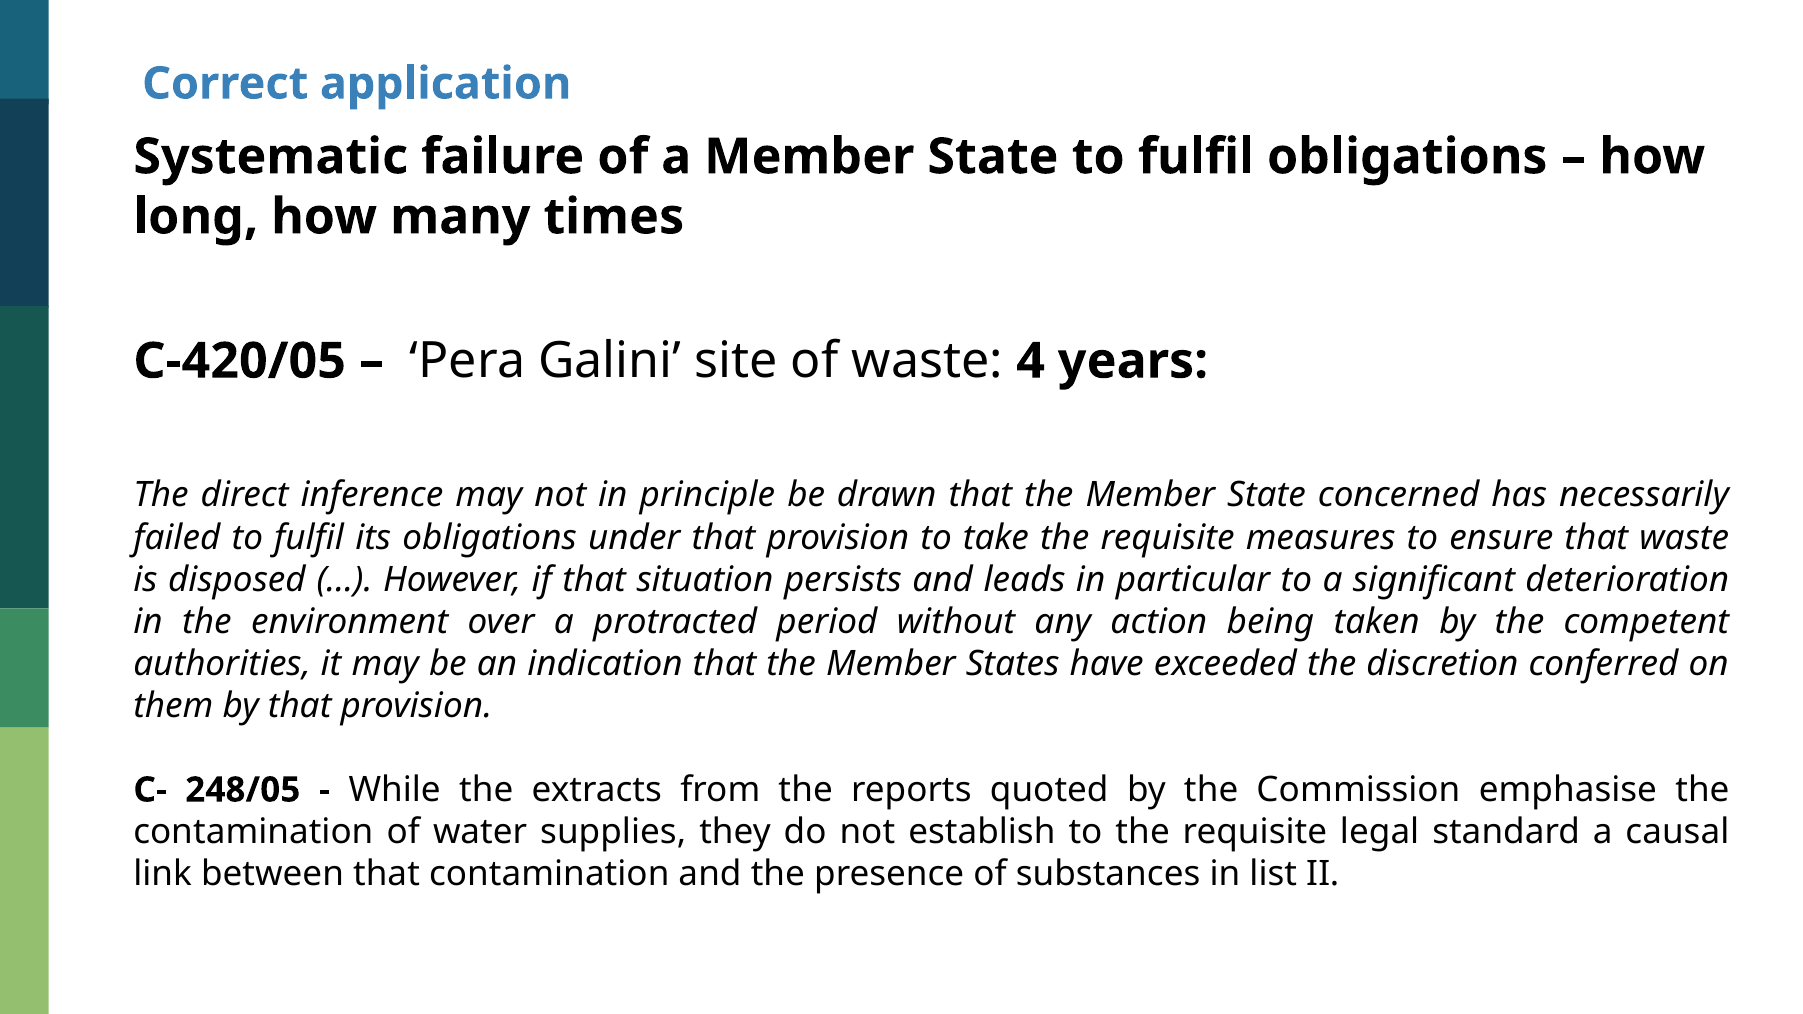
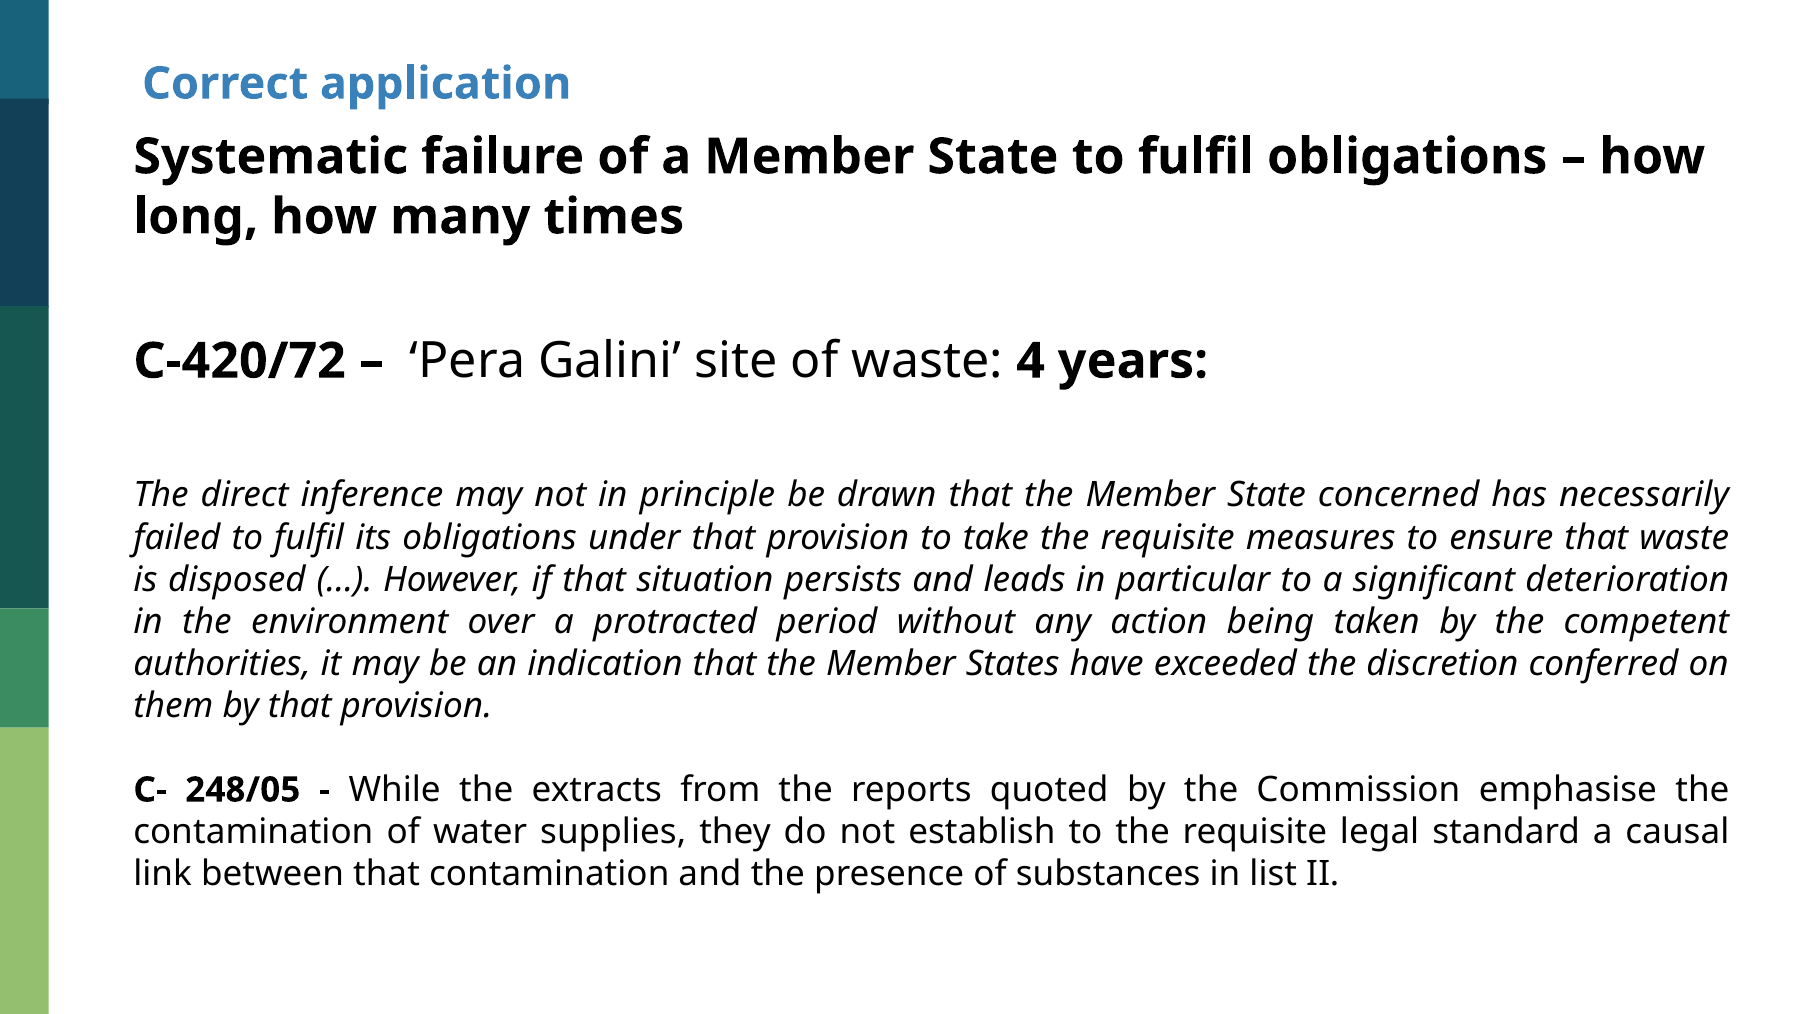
C-420/05: C-420/05 -> C-420/72 (240, 361)
